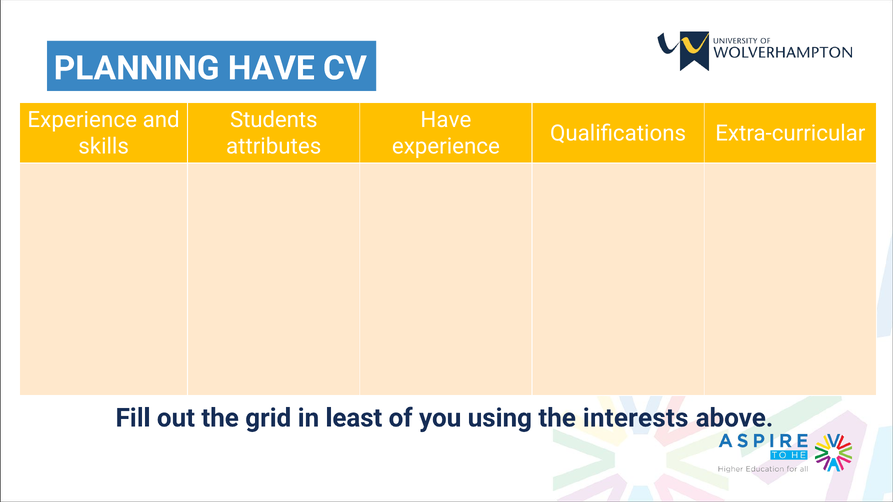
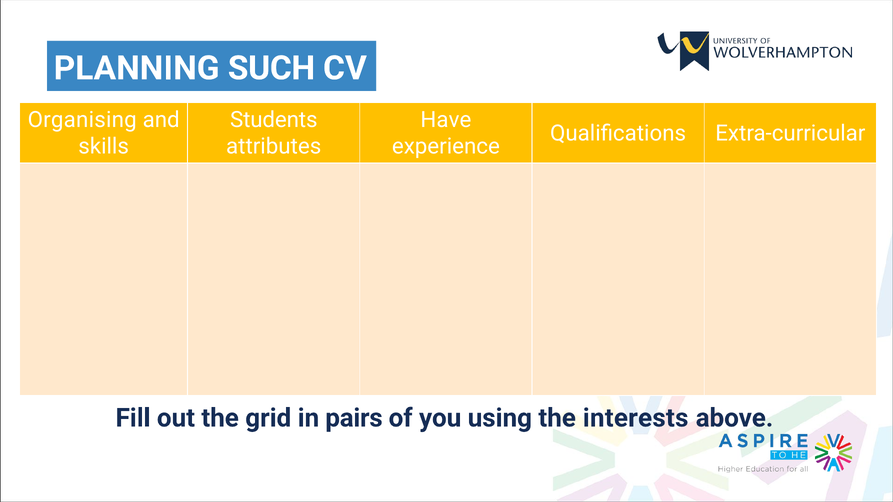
PLANNING HAVE: HAVE -> SUCH (271, 68)
Experience: Experience -> Organising (82, 120)
least: least -> pairs (354, 418)
